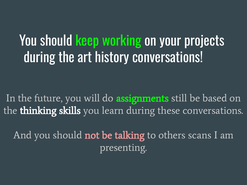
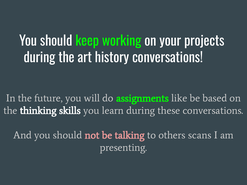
still: still -> like (179, 98)
